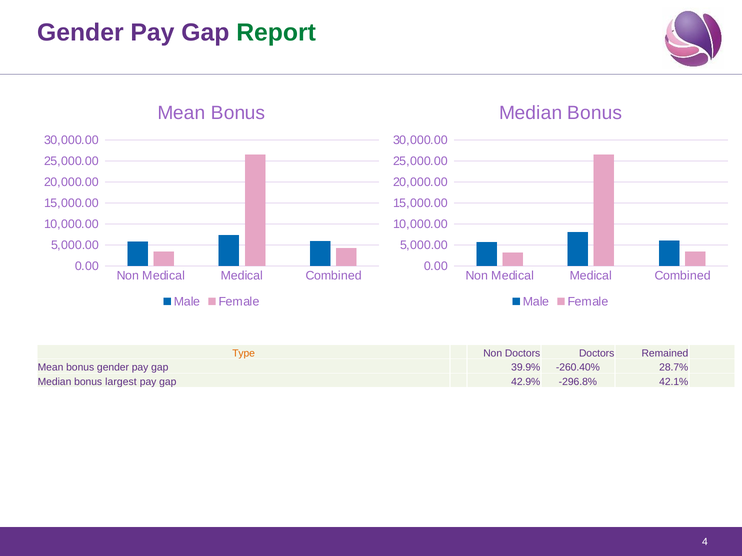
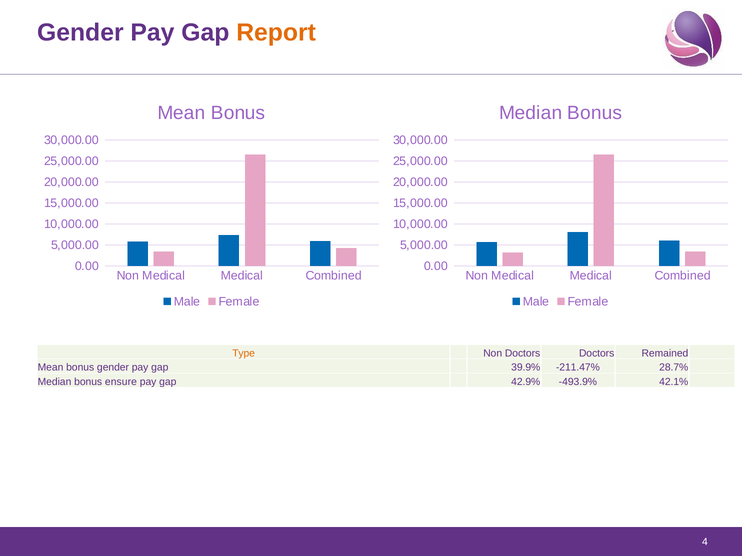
Report colour: green -> orange (276, 33)
-260.40%: -260.40% -> -211.47% (578, 368)
largest: largest -> ensure (121, 382)
-296.8%: -296.8% -> -493.9% (578, 382)
